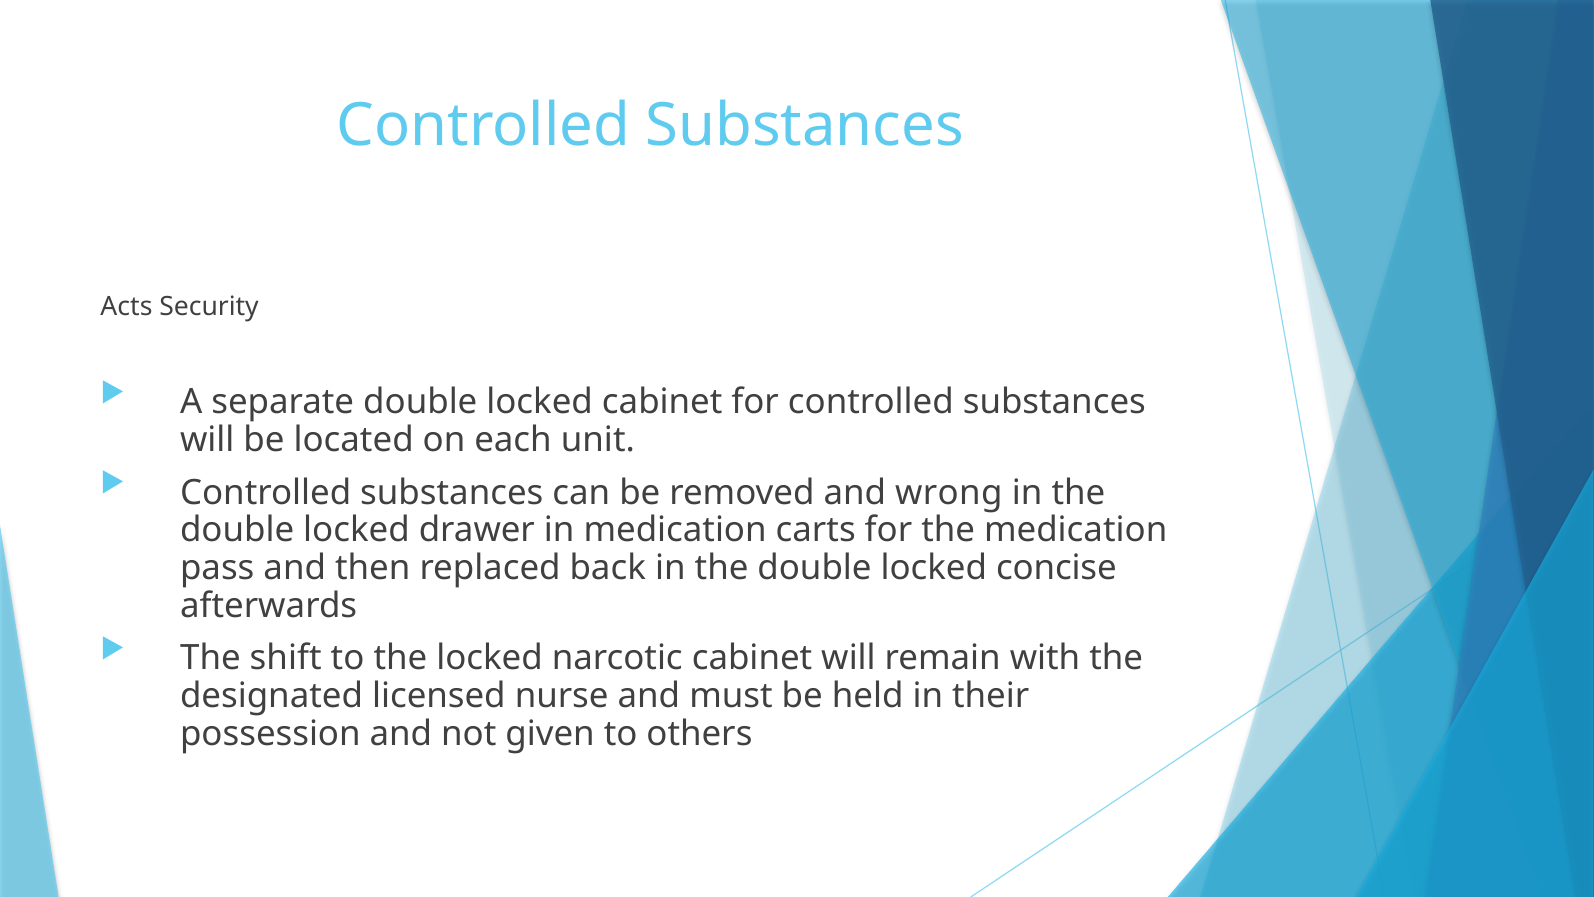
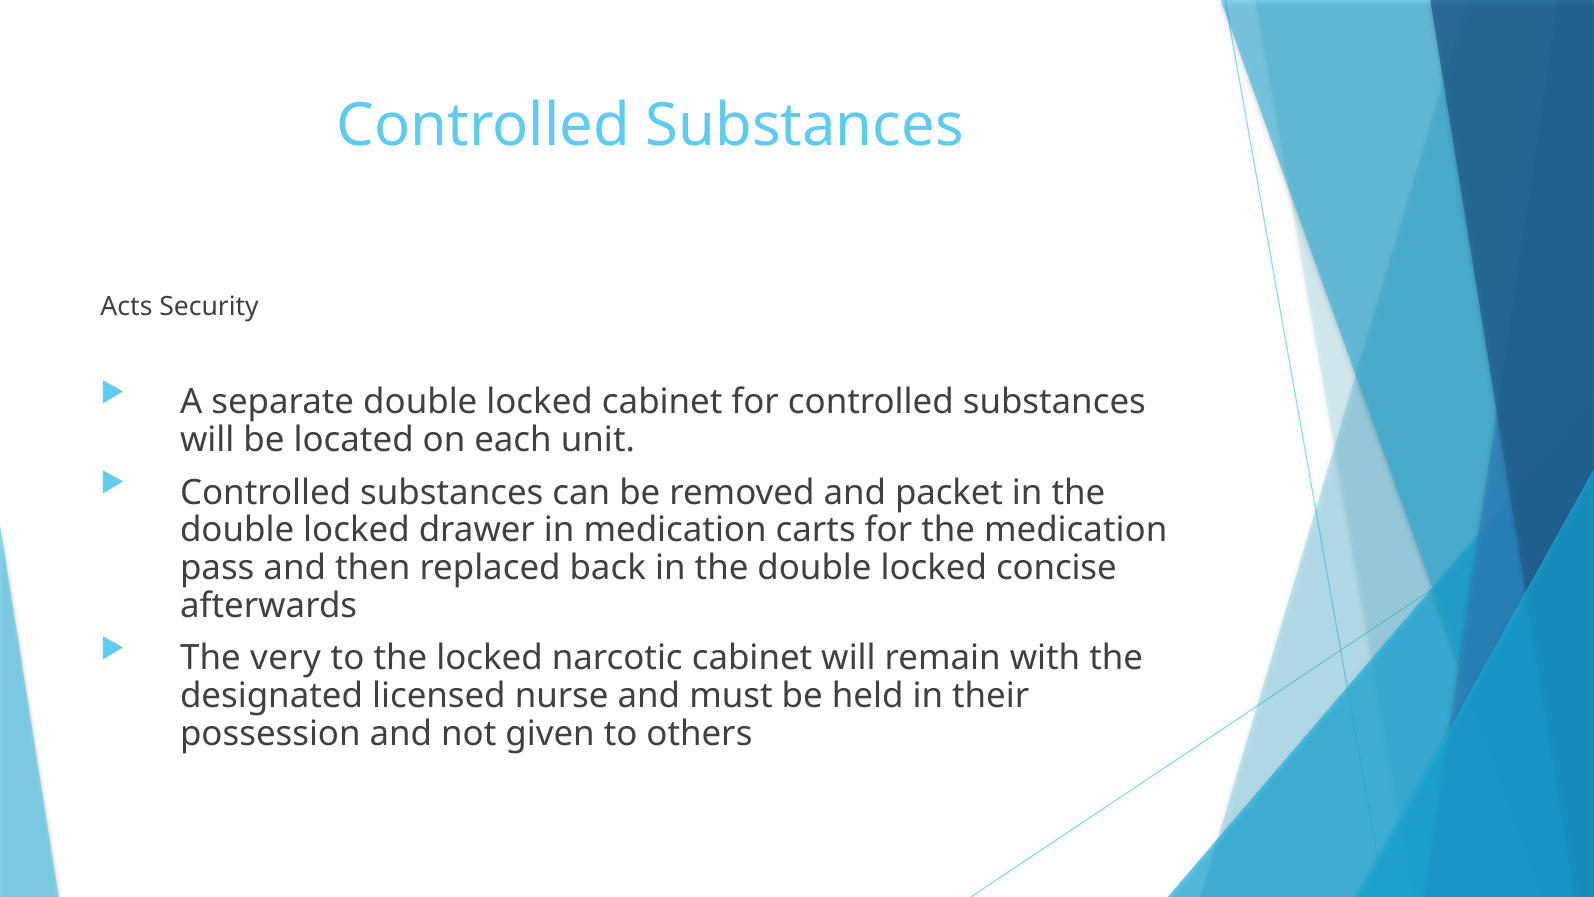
wrong: wrong -> packet (949, 492)
shift: shift -> very (286, 658)
